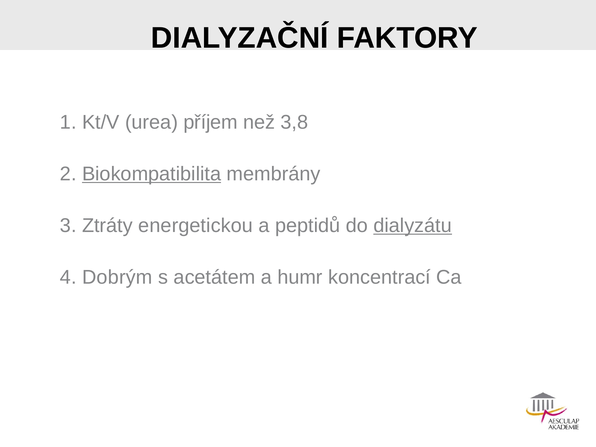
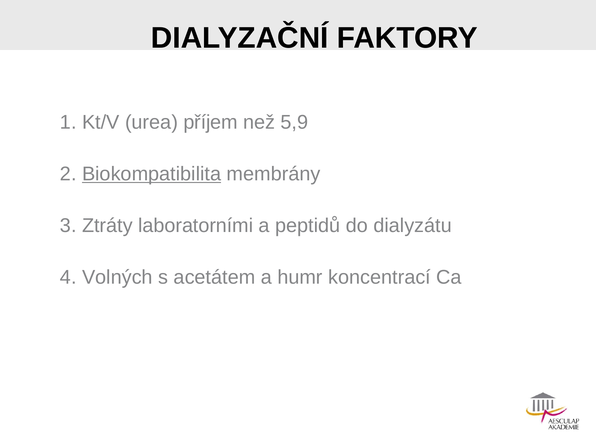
3,8: 3,8 -> 5,9 (294, 122)
energetickou: energetickou -> laboratorními (196, 226)
dialyzátu underline: present -> none (413, 226)
Dobrým: Dobrým -> Volných (117, 277)
